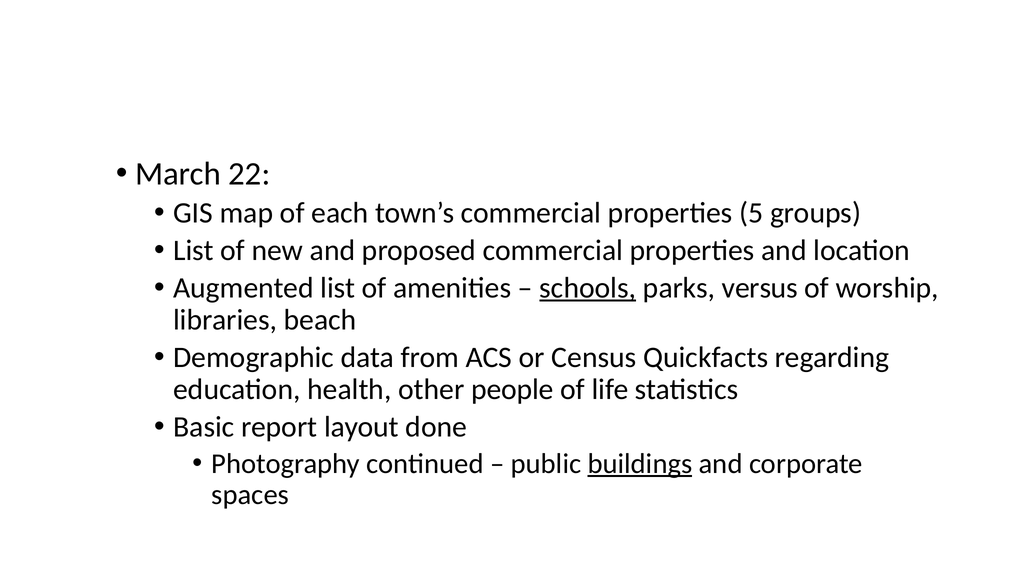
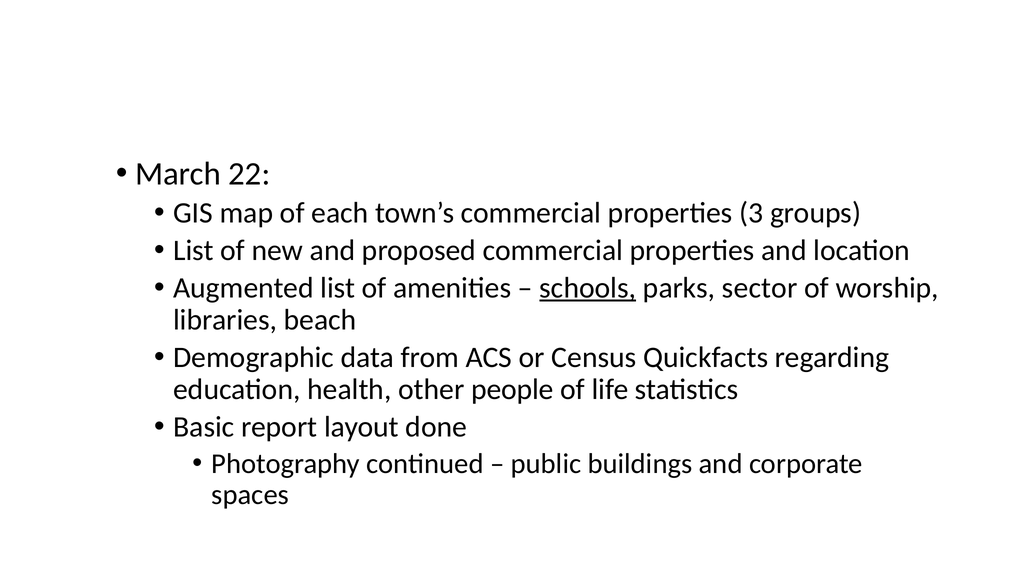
5: 5 -> 3 (751, 213)
versus: versus -> sector (760, 288)
buildings underline: present -> none (640, 464)
